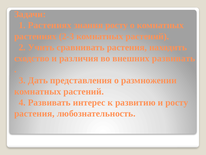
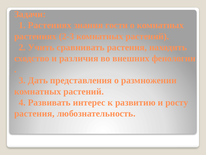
знания росту: росту -> гости (117, 25)
внешних развивать: развивать -> фенологии (174, 58)
